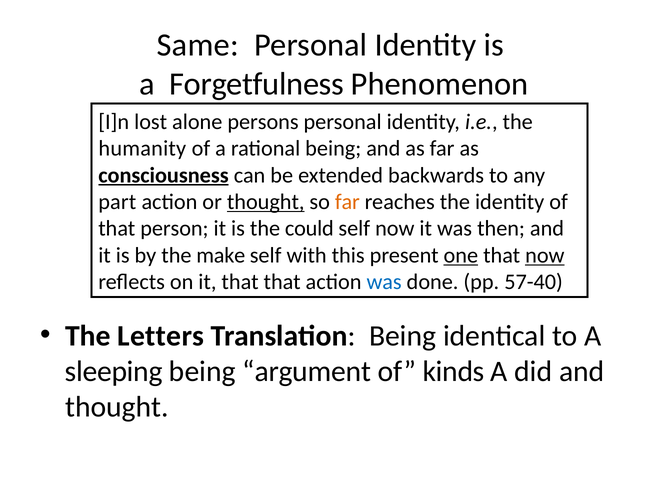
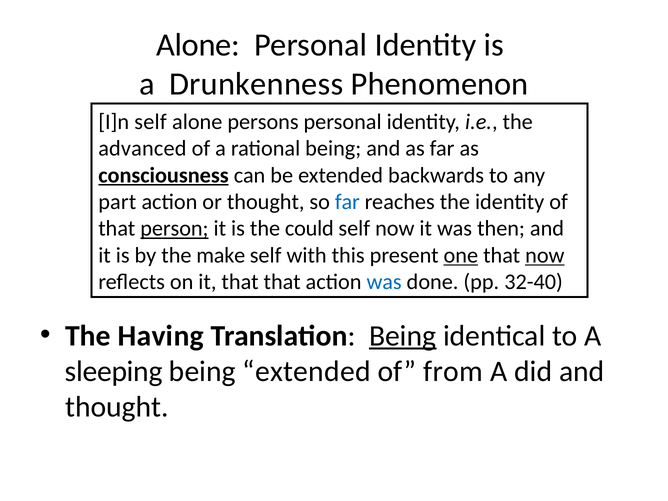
Same: Same -> Alone (198, 45)
Forgetfulness: Forgetfulness -> Drunkenness (256, 84)
I]n lost: lost -> self (151, 122)
humanity: humanity -> advanced (142, 148)
thought underline: present -> none (266, 202)
far colour: orange -> blue (347, 202)
person underline: none -> present (174, 229)
57-40: 57-40 -> 32-40 (534, 282)
Letters: Letters -> Having (161, 336)
Being underline: none -> present (403, 336)
being argument: argument -> extended (306, 371)
kinds: kinds -> from (453, 371)
